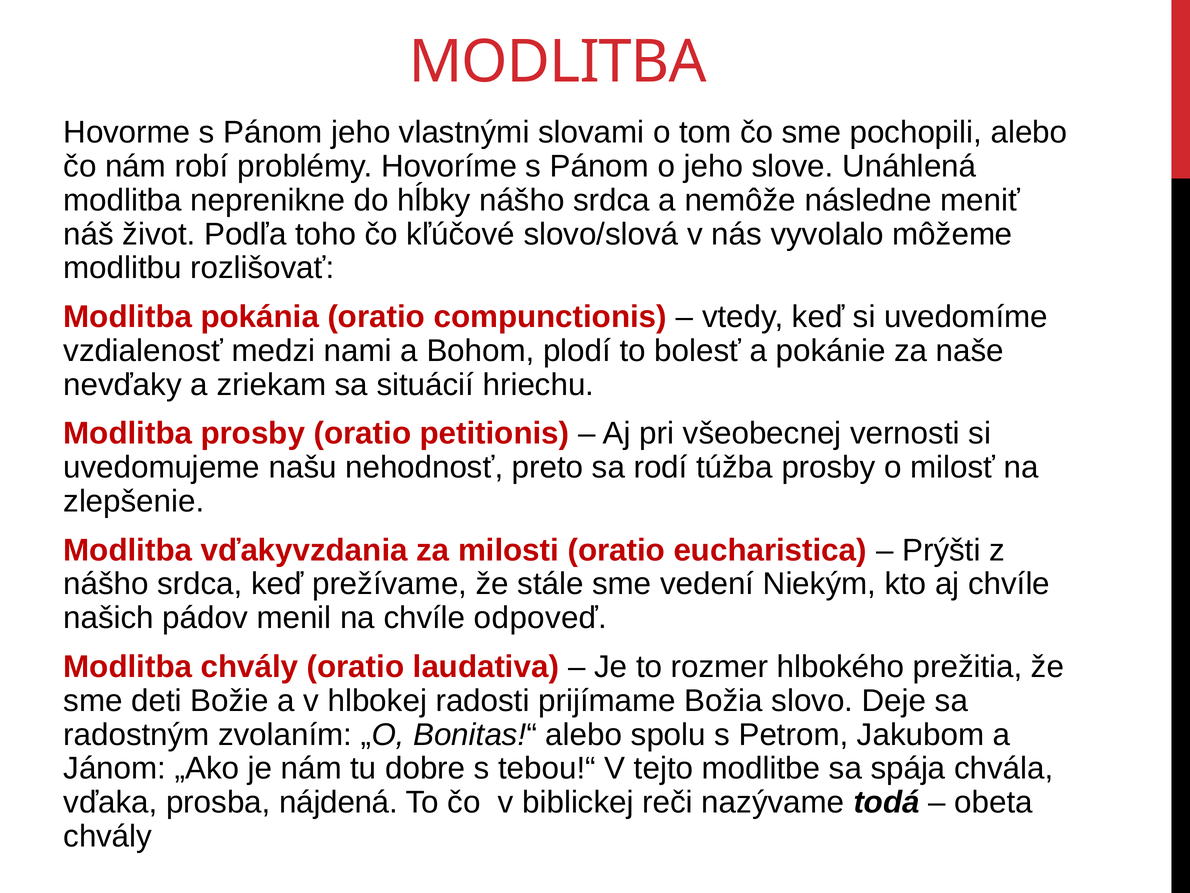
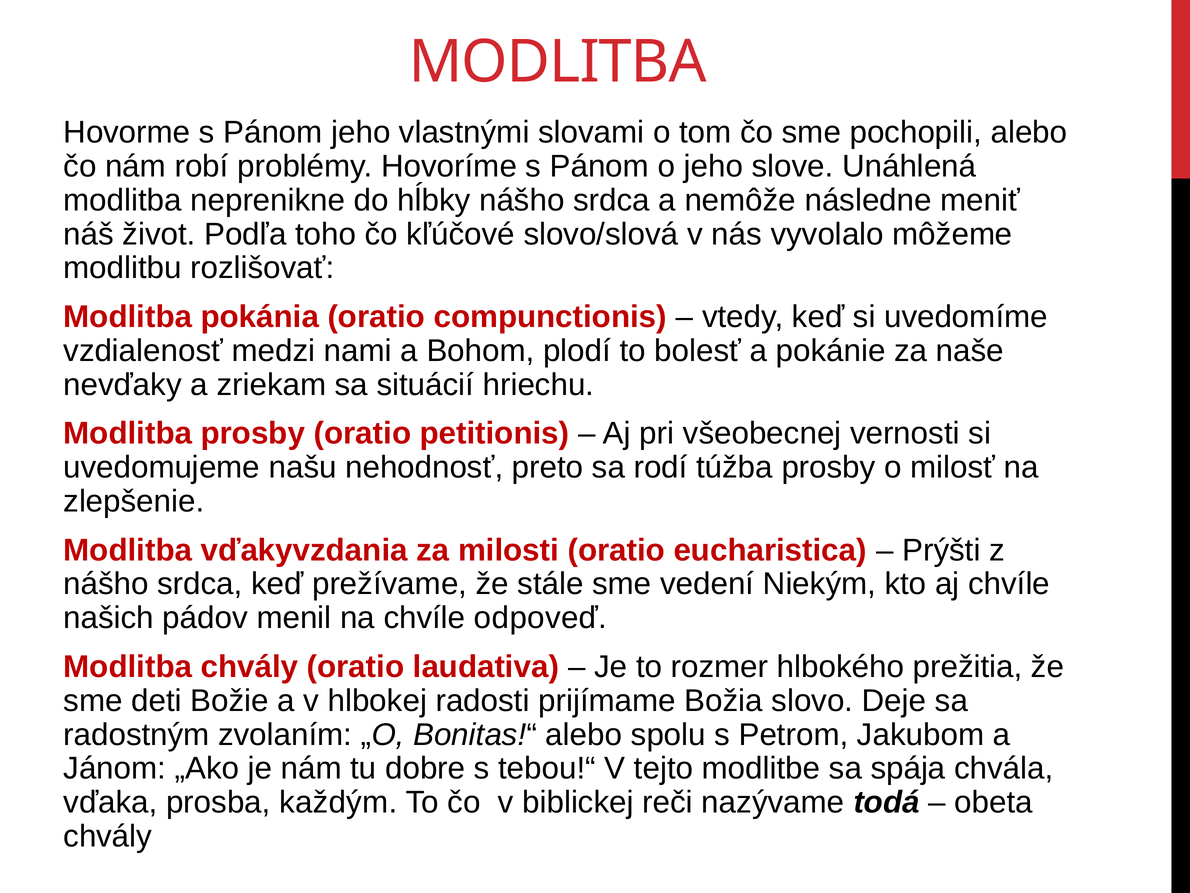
nájdená: nájdená -> každým (338, 802)
